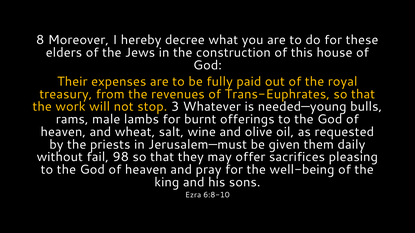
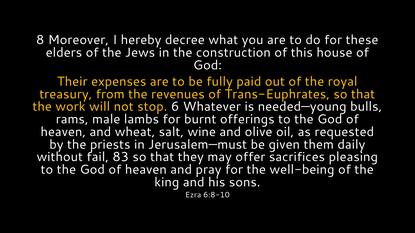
3: 3 -> 6 (175, 107)
98: 98 -> 83 (121, 157)
